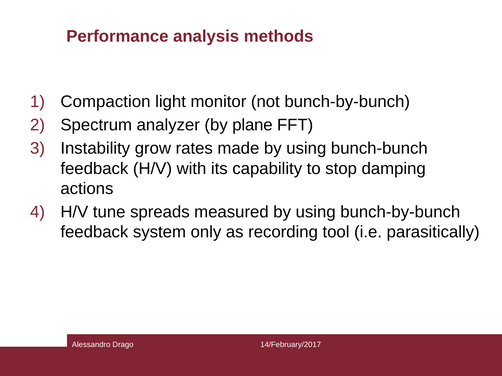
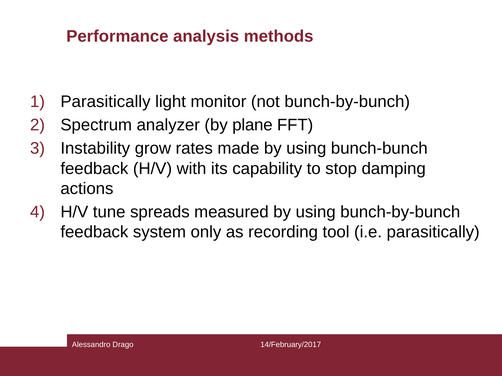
Compaction: Compaction -> Parasitically (105, 102)
